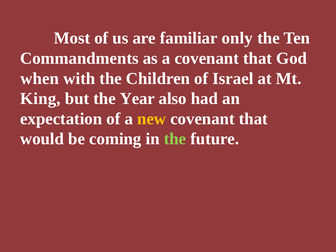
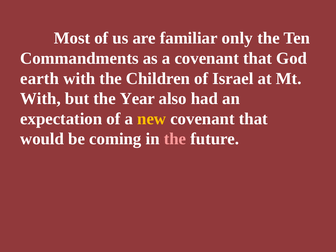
when: when -> earth (40, 78)
King: King -> With (40, 99)
the colour: light green -> pink (175, 139)
